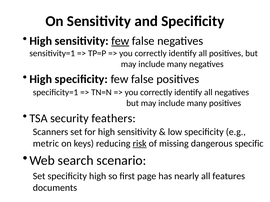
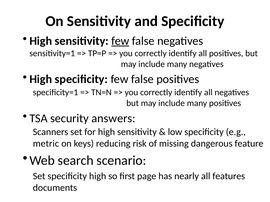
feathers: feathers -> answers (114, 119)
risk underline: present -> none (140, 144)
specific: specific -> feature (249, 144)
